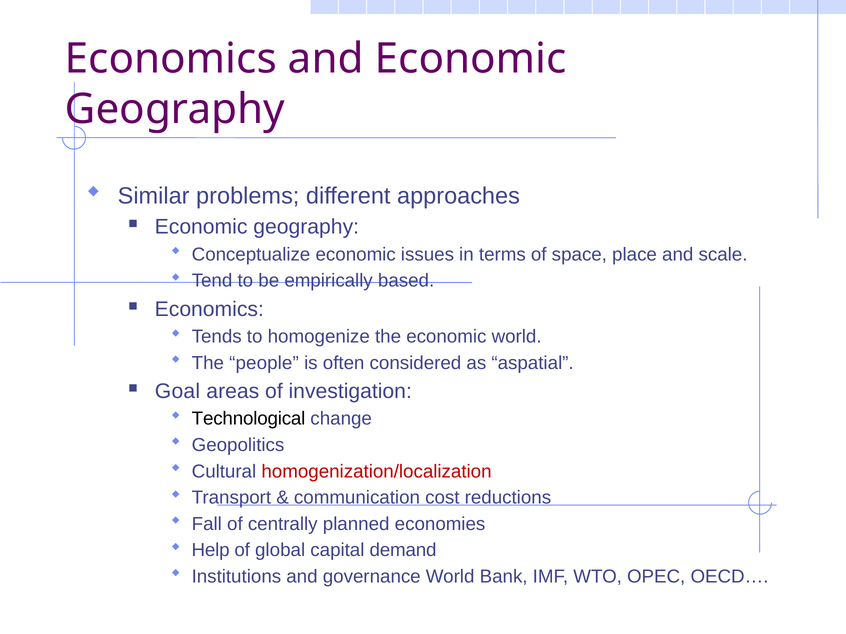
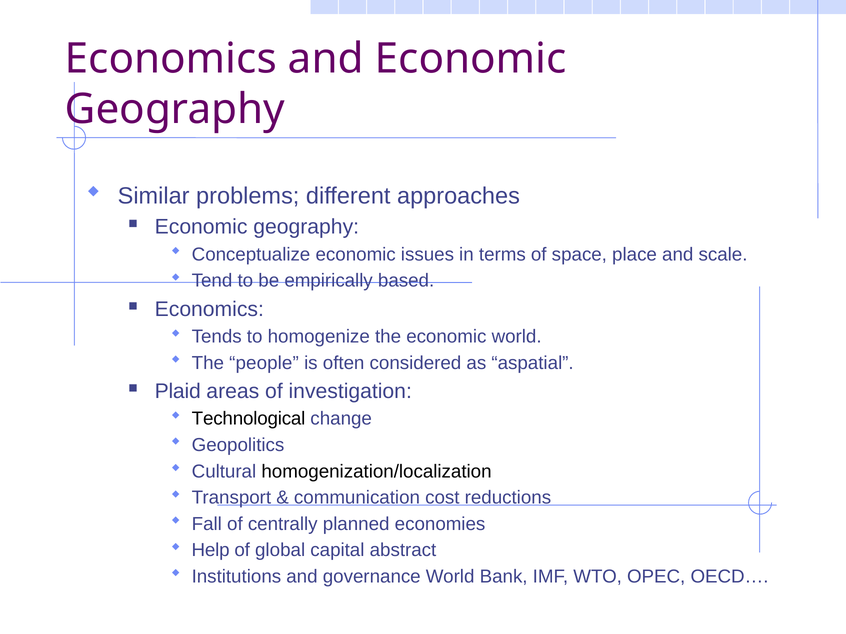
Goal: Goal -> Plaid (178, 392)
homogenization/localization colour: red -> black (377, 472)
demand: demand -> abstract (403, 551)
